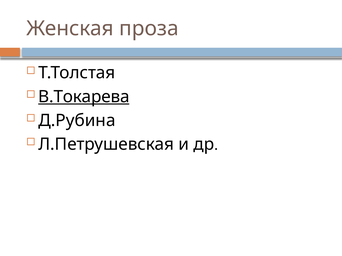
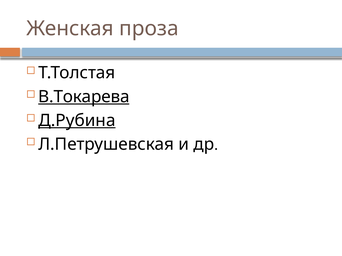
Д.Рубина underline: none -> present (77, 121)
